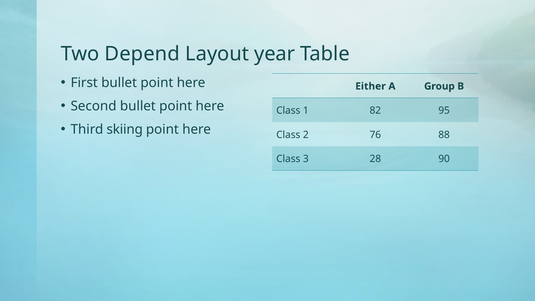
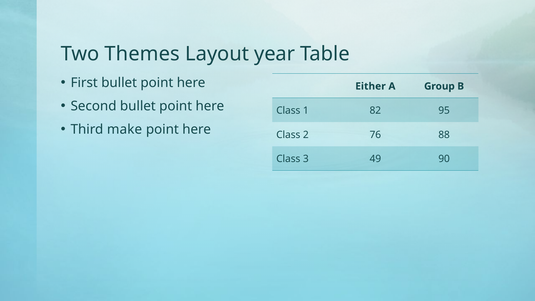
Depend: Depend -> Themes (142, 54)
skiing: skiing -> make (125, 129)
28: 28 -> 49 (375, 159)
